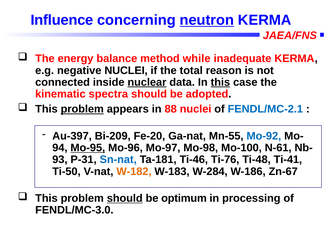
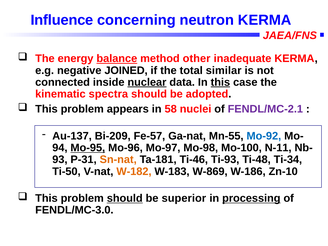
neutron underline: present -> none (207, 20)
balance underline: none -> present (117, 59)
while: while -> other (197, 59)
negative NUCLEI: NUCLEI -> JOINED (126, 70)
reason: reason -> similar (224, 70)
problem underline: present -> none (82, 109)
88: 88 -> 58 (171, 109)
FENDL/MC-2.1 colour: blue -> purple (265, 109)
Au-397: Au-397 -> Au-137 (72, 136)
Fe-20: Fe-20 -> Fe-57 (149, 136)
N-61: N-61 -> N-11 (278, 148)
Sn-nat colour: blue -> orange (118, 160)
Ti-76: Ti-76 -> Ti-93 (225, 160)
Ti-41: Ti-41 -> Ti-34 (288, 160)
W-284: W-284 -> W-869 (210, 171)
Zn-67: Zn-67 -> Zn-10 (283, 171)
optimum: optimum -> superior (184, 198)
processing underline: none -> present (251, 198)
